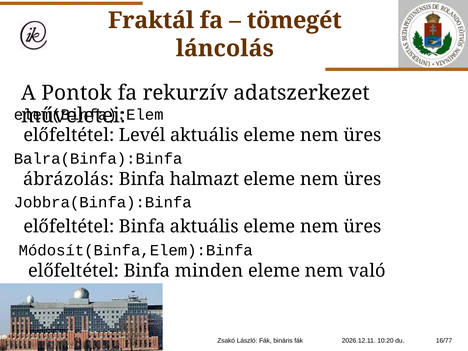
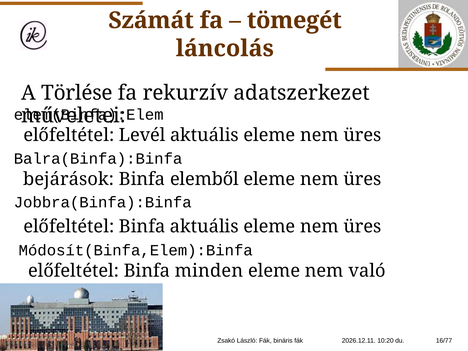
Fraktál: Fraktál -> Számát (151, 20)
Pontok: Pontok -> Törlése (77, 93)
ábrázolás: ábrázolás -> bejárások (69, 179)
halmazt: halmazt -> elemből (204, 179)
